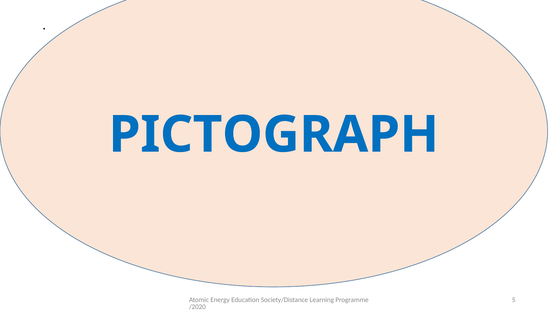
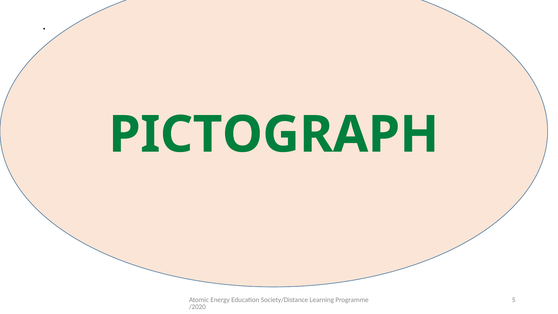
PICTOGRAPH colour: blue -> green (274, 135)
